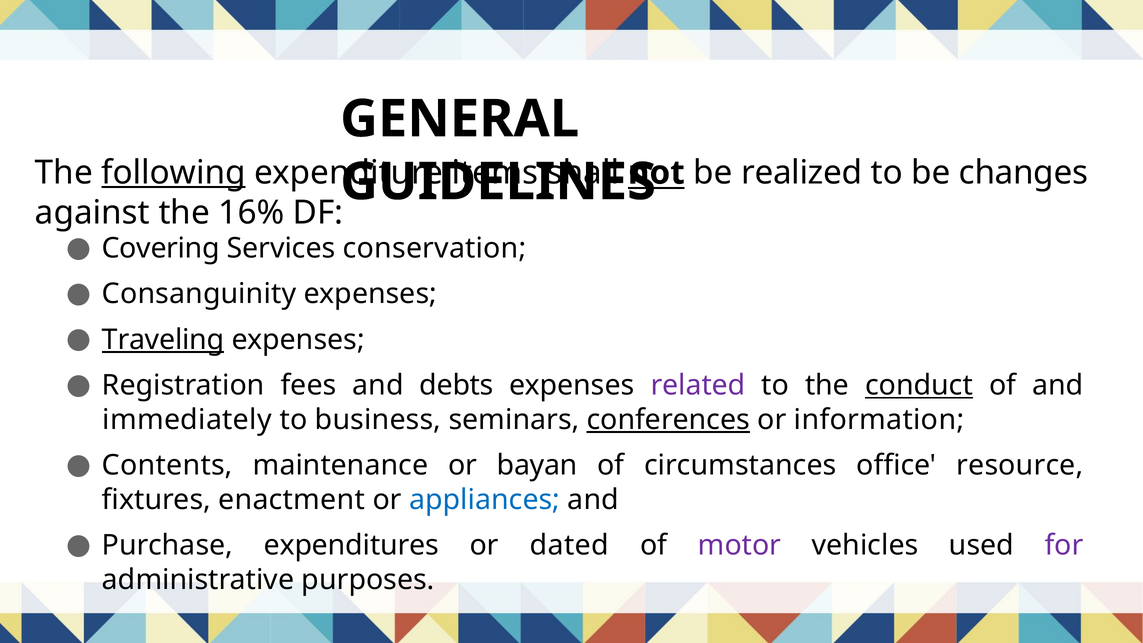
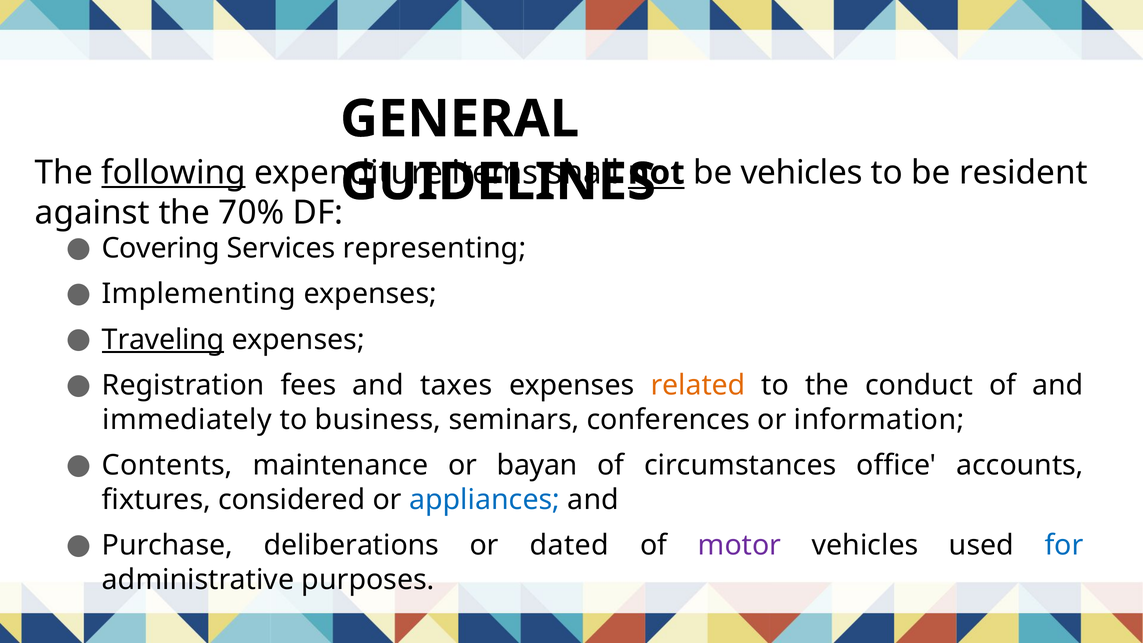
be realized: realized -> vehicles (802, 173)
changes: changes -> resident (1023, 173)
16%: 16% -> 70% (251, 213)
conservation: conservation -> representing (435, 248)
Consanguinity: Consanguinity -> Implementing (199, 294)
debts: debts -> taxes (456, 385)
related colour: purple -> orange (698, 385)
conduct underline: present -> none (919, 385)
conferences underline: present -> none (668, 420)
resource: resource -> accounts (1020, 465)
enactment: enactment -> considered (292, 500)
expenditures: expenditures -> deliberations (351, 545)
for colour: purple -> blue (1064, 545)
